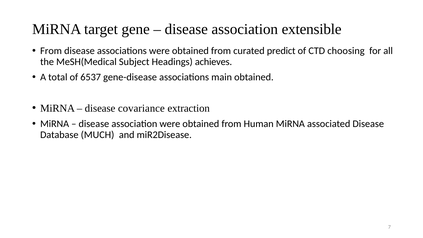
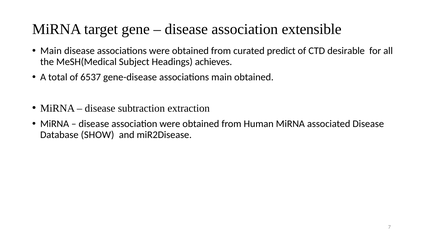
From: From -> Main (51, 51)
choosing: choosing -> desirable (346, 51)
covariance: covariance -> subtraction (141, 108)
MUCH: MUCH -> SHOW (98, 135)
